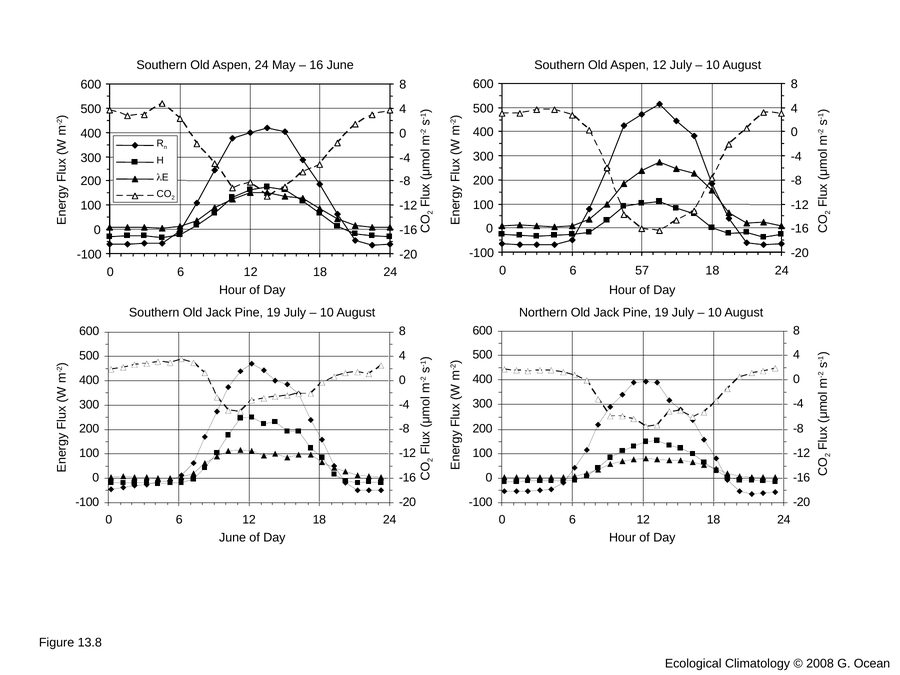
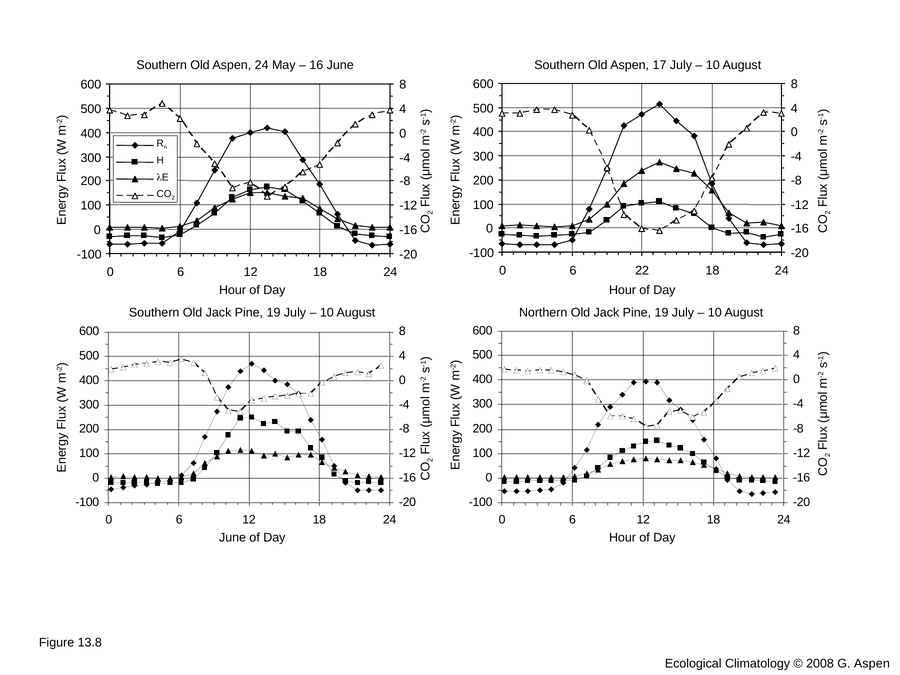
Aspen 12: 12 -> 17 (660, 65)
57: 57 -> 22 (642, 271)
G Ocean: Ocean -> Aspen (872, 664)
